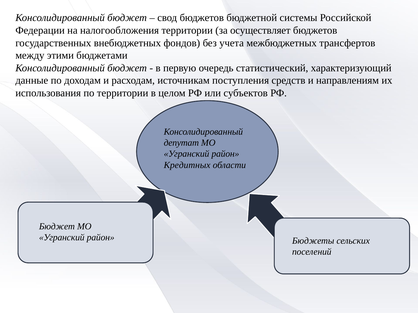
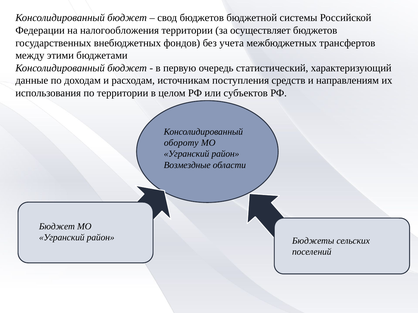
депутат: депутат -> обороту (181, 143)
Кредитных: Кредитных -> Возмездные (187, 165)
